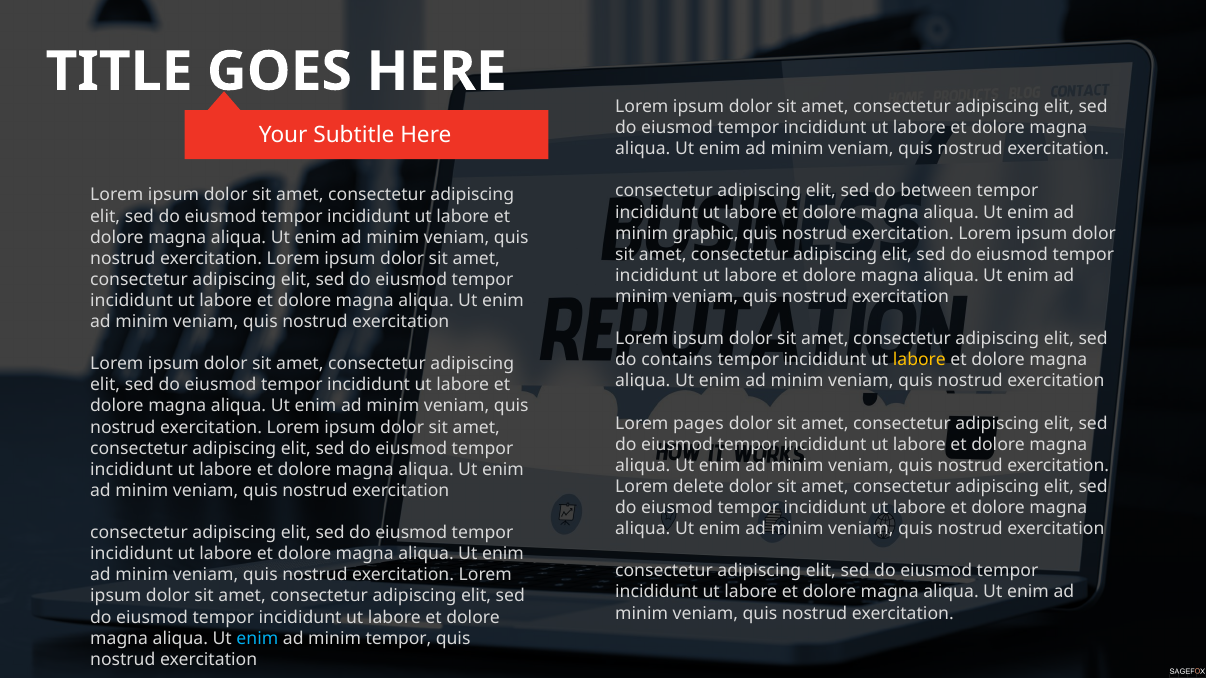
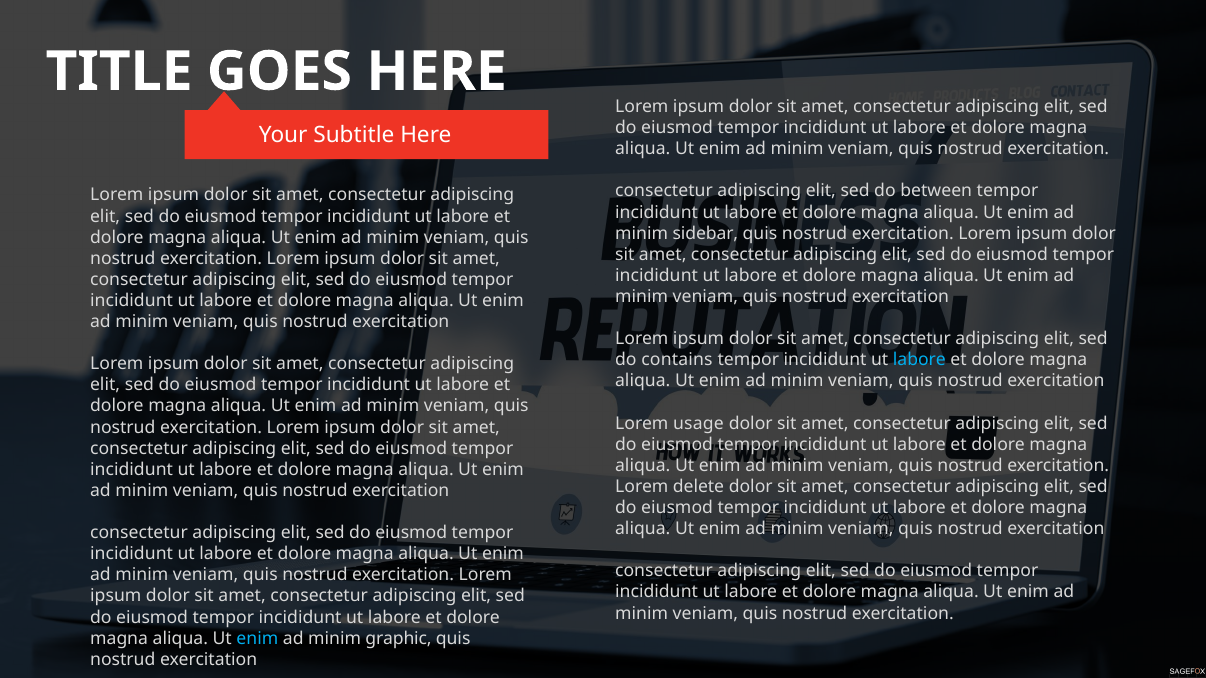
graphic: graphic -> sidebar (705, 233)
labore colour: yellow -> light blue (919, 360)
pages: pages -> usage (698, 424)
minim tempor: tempor -> graphic (399, 639)
